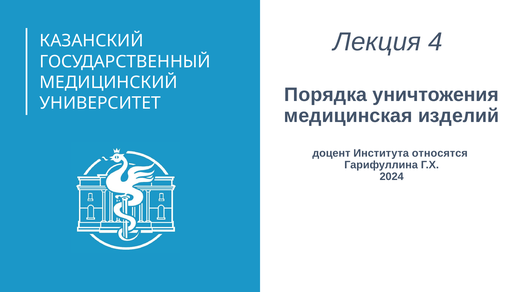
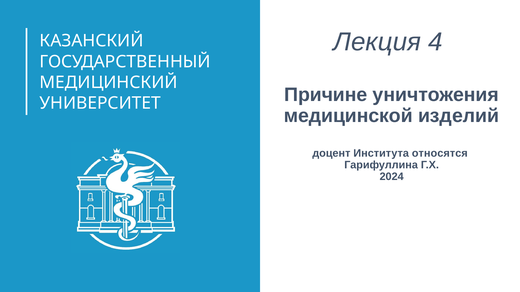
Порядка: Порядка -> Причине (326, 95)
медицинская: медицинская -> медицинской (348, 116)
